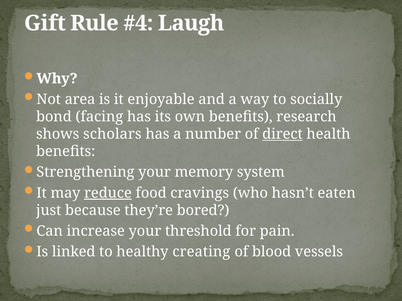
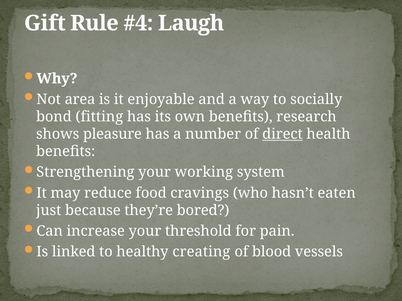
facing: facing -> fitting (99, 117)
scholars: scholars -> pleasure (112, 134)
memory: memory -> working (204, 172)
reduce underline: present -> none (108, 193)
